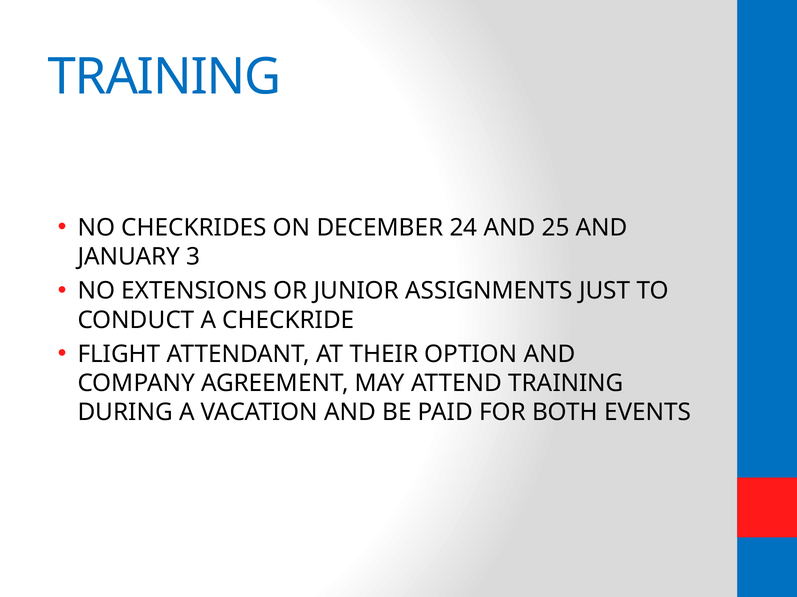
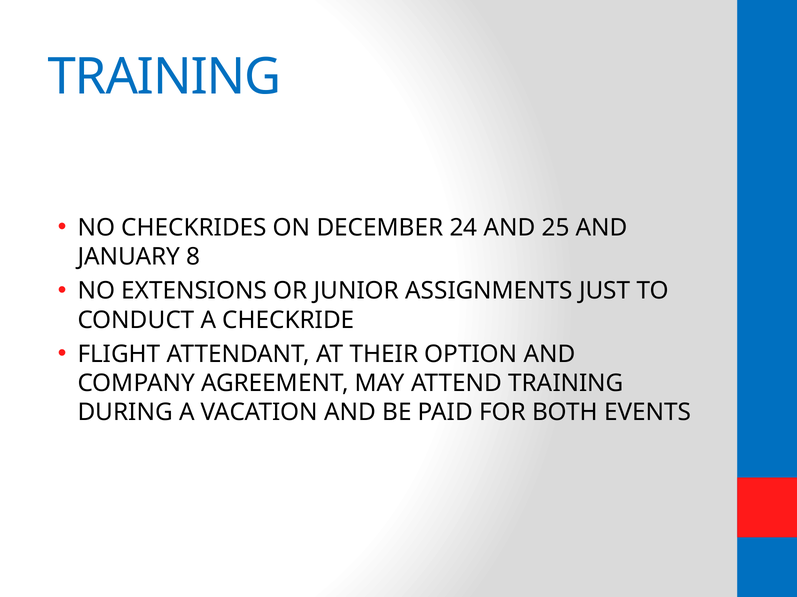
3: 3 -> 8 (193, 257)
